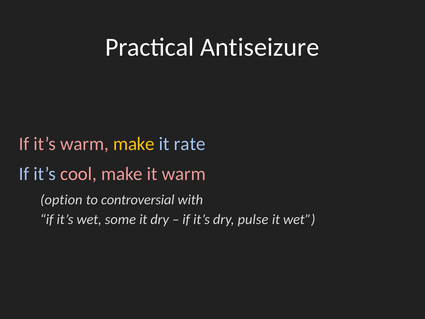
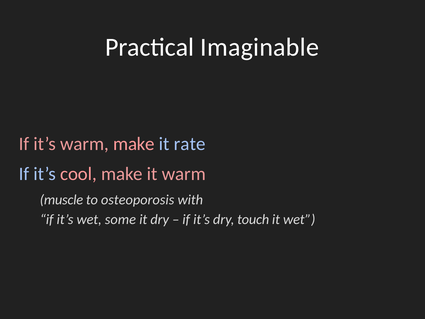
Antiseizure: Antiseizure -> Imaginable (260, 47)
make colour: yellow -> pink (134, 144)
option: option -> muscle (61, 200)
controversial: controversial -> osteoporosis (138, 200)
pulse: pulse -> touch (253, 219)
